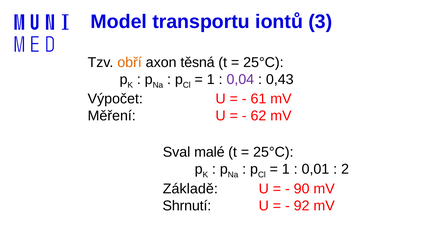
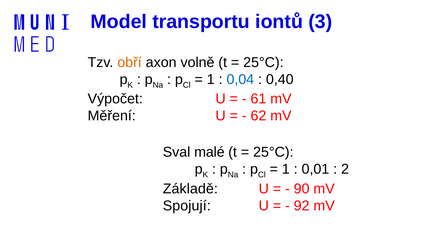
těsná: těsná -> volně (197, 62)
0,04 colour: purple -> blue (240, 79)
0,43: 0,43 -> 0,40 (280, 79)
Shrnutí: Shrnutí -> Spojují (187, 205)
